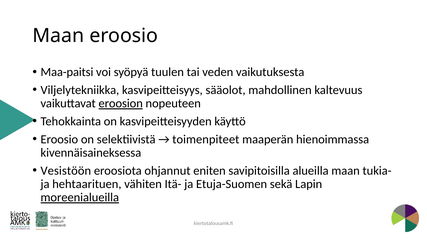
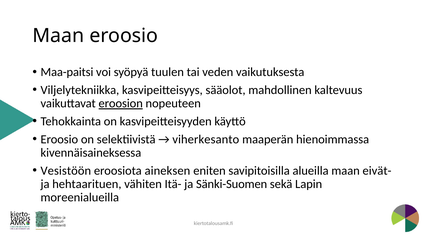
toimenpiteet: toimenpiteet -> viherkesanto (206, 139)
ohjannut: ohjannut -> aineksen (167, 171)
tukia-: tukia- -> eivät- (377, 171)
Etuja-Suomen: Etuja-Suomen -> Sänki-Suomen (232, 184)
moreenialueilla underline: present -> none (80, 198)
